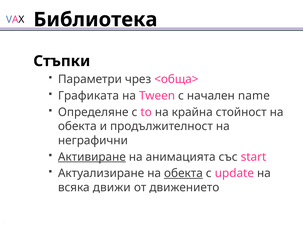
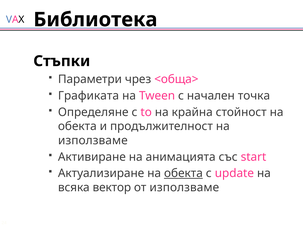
name: name -> точка (254, 96)
неграфични: неграфични -> използваме (93, 141)
Активиране underline: present -> none (92, 157)
движи: движи -> вектор (112, 188)
от движението: движението -> използваме (184, 188)
